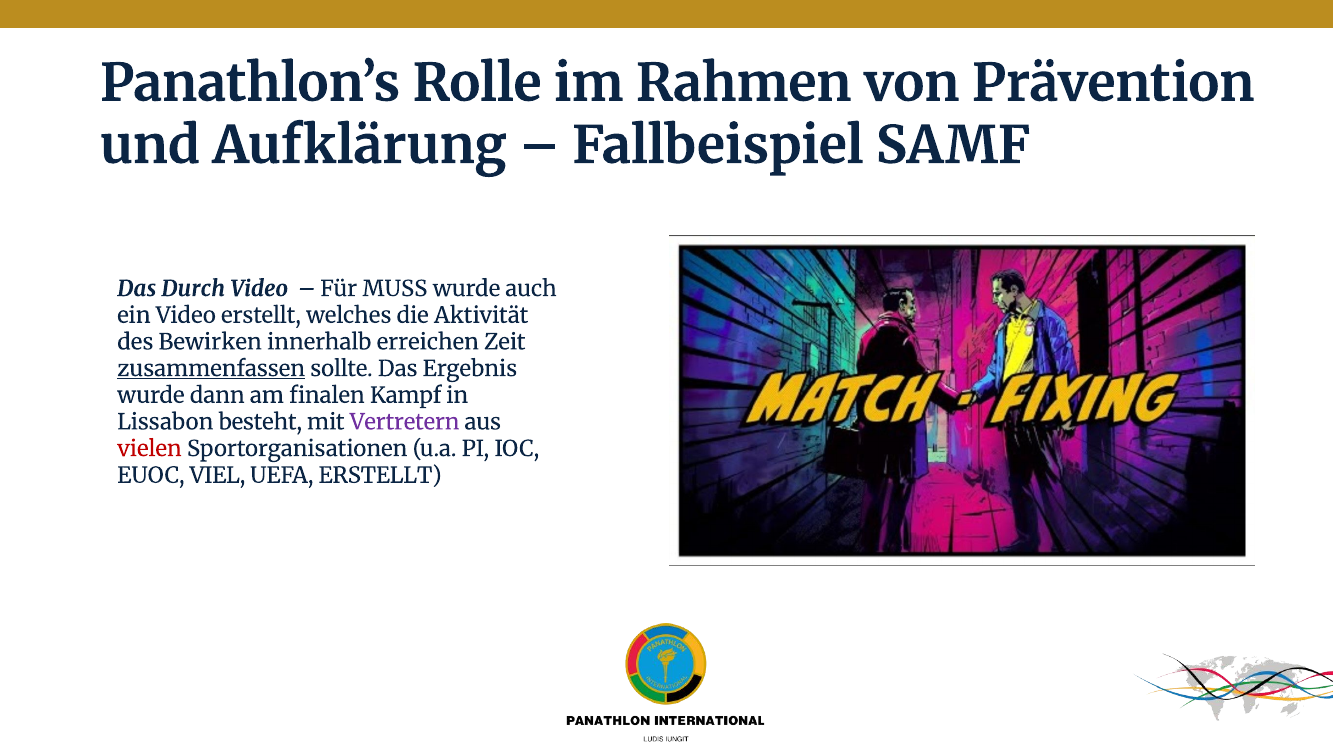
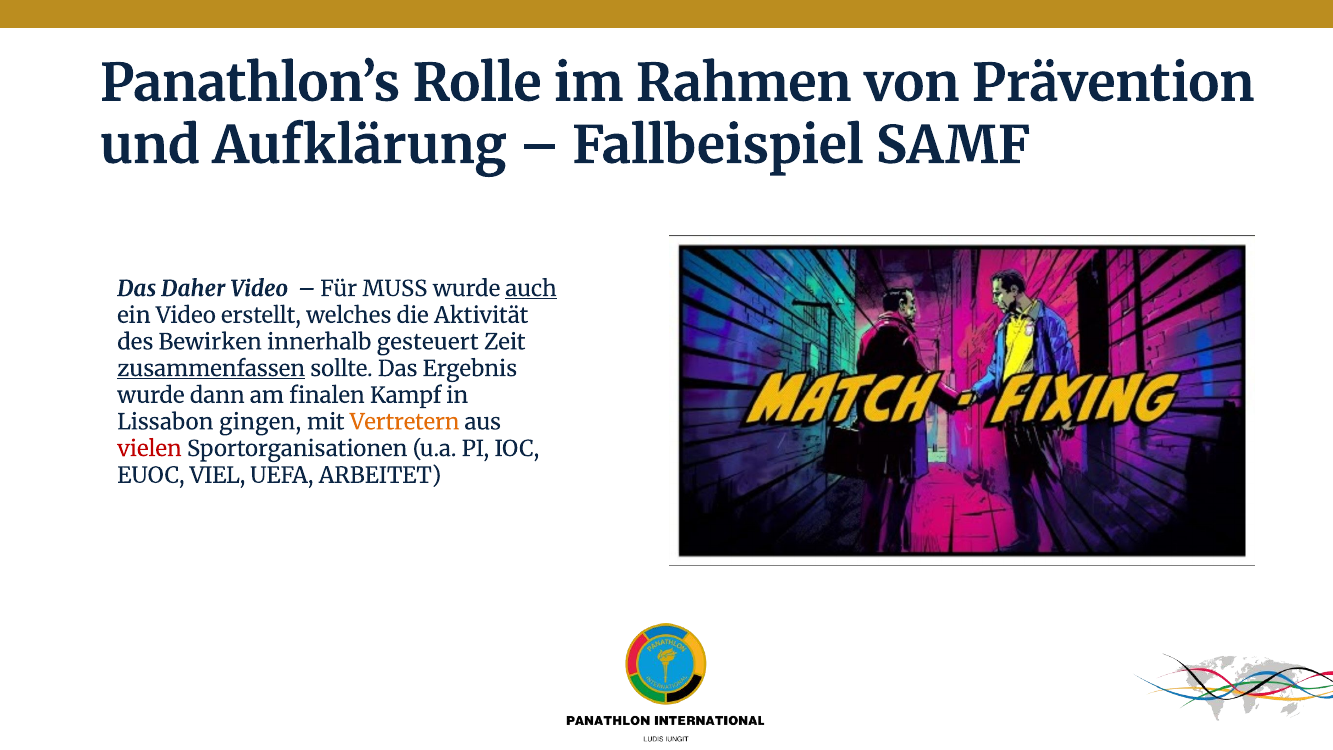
Durch: Durch -> Daher (193, 289)
auch underline: none -> present (531, 289)
erreichen: erreichen -> gesteuert (428, 342)
besteht: besteht -> gingen (260, 422)
Vertretern colour: purple -> orange (405, 422)
UEFA ERSTELLT: ERSTELLT -> ARBEITET (380, 475)
